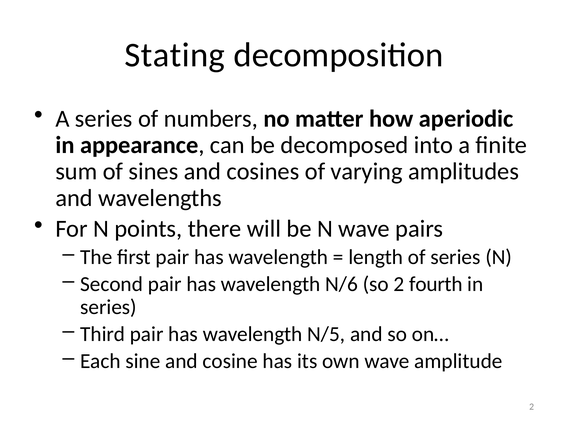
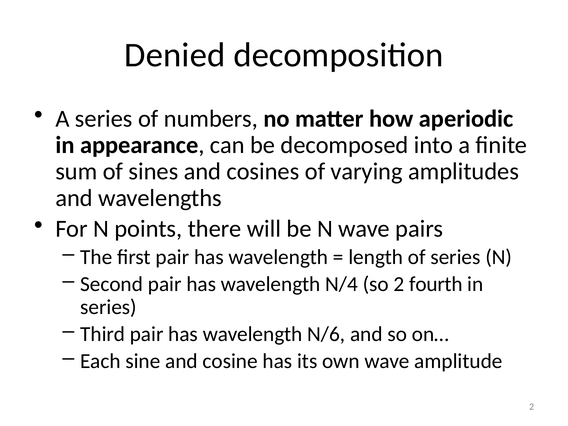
Stating: Stating -> Denied (175, 55)
N/6: N/6 -> N/4 (342, 284)
N/5: N/5 -> N/6 (326, 334)
